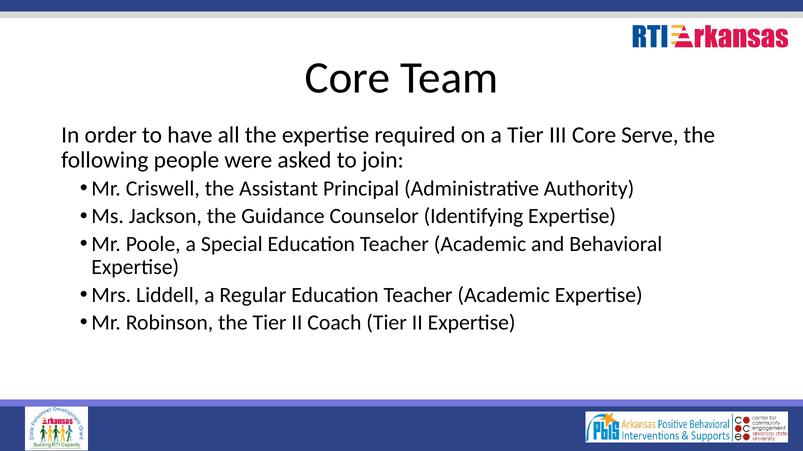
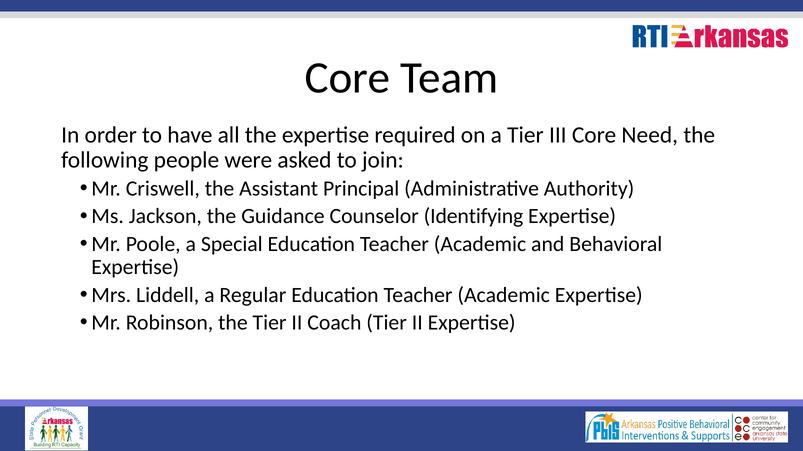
Serve: Serve -> Need (650, 135)
